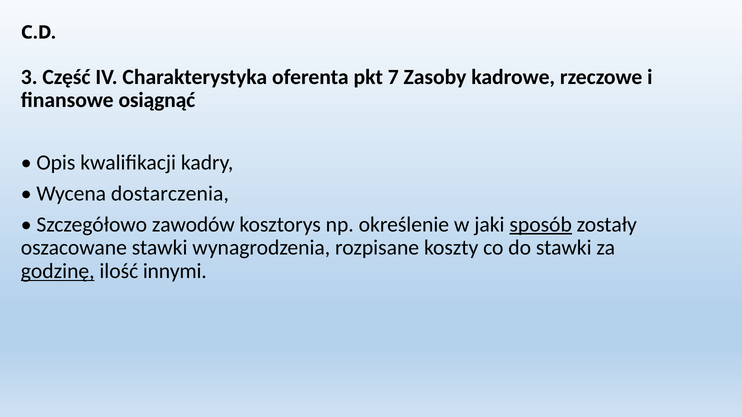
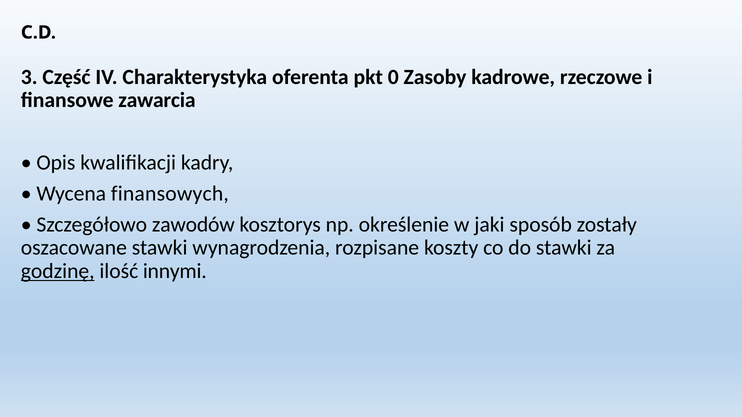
7: 7 -> 0 (393, 77)
osiągnąć: osiągnąć -> zawarcia (157, 100)
dostarczenia: dostarczenia -> finansowych (170, 194)
sposób underline: present -> none (541, 225)
